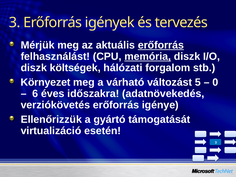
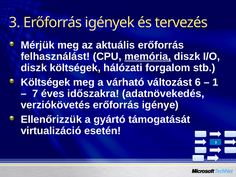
erőforrás underline: present -> none (161, 45)
Környezet: Környezet -> Költségek (45, 82)
5: 5 -> 6 (198, 82)
0: 0 -> 1 (215, 82)
6: 6 -> 7 (35, 94)
